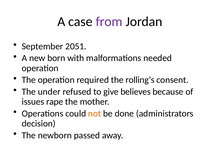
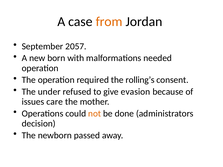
from colour: purple -> orange (109, 22)
2051: 2051 -> 2057 (76, 46)
believes: believes -> evasion (135, 92)
rape: rape -> care (55, 102)
